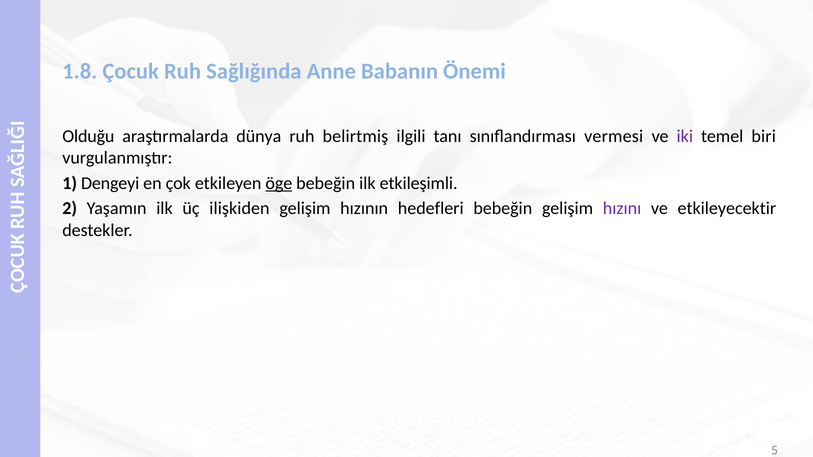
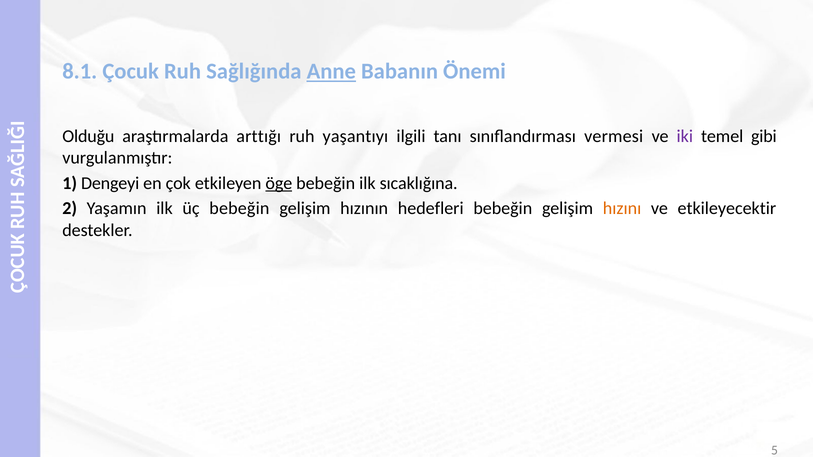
1.8: 1.8 -> 8.1 (80, 72)
Anne underline: none -> present (331, 72)
dünya: dünya -> arttığı (259, 136)
belirtmiş: belirtmiş -> yaşantıyı (355, 136)
biri: biri -> gibi (764, 136)
etkileşimli: etkileşimli -> sıcaklığına (419, 183)
üç ilişkiden: ilişkiden -> bebeğin (239, 209)
hızını colour: purple -> orange (622, 209)
